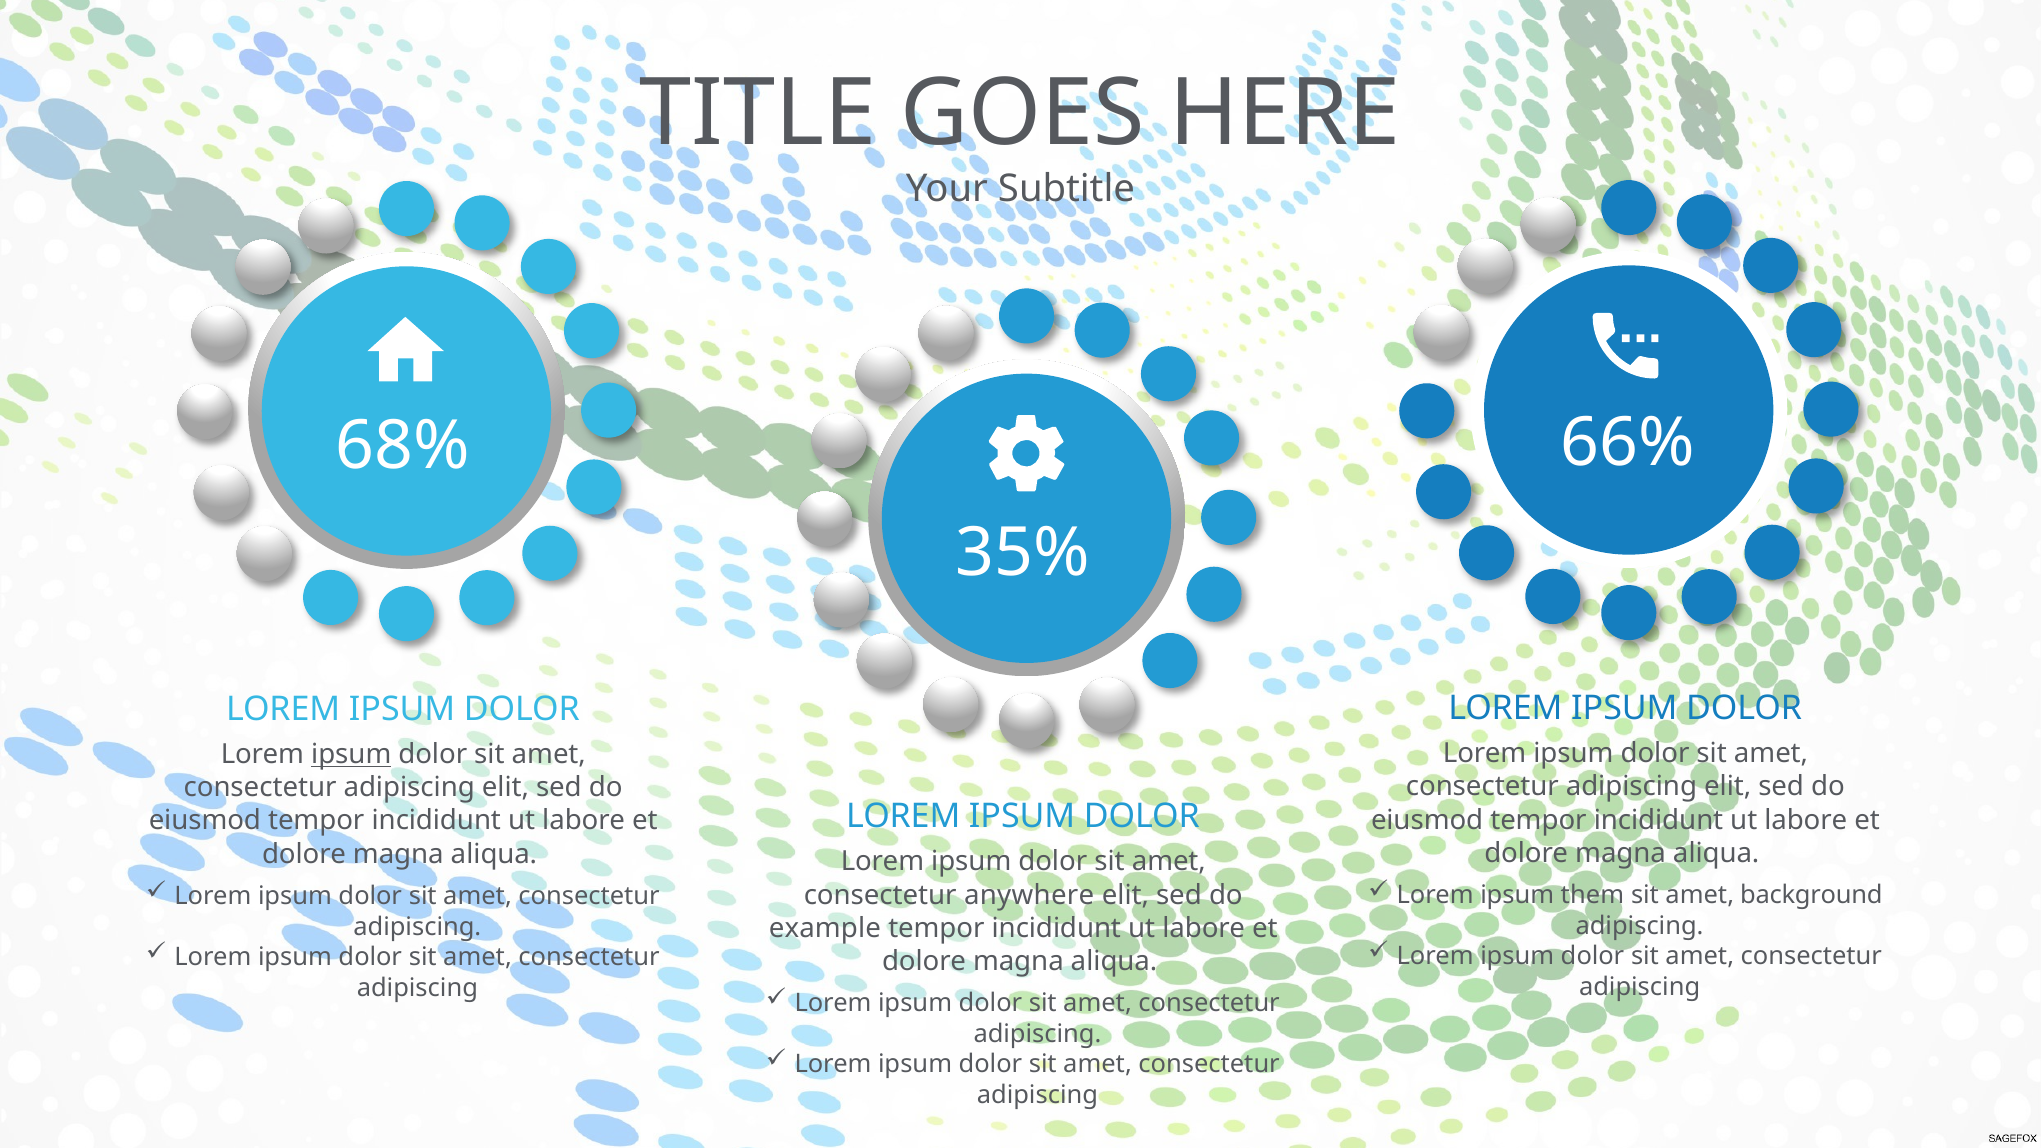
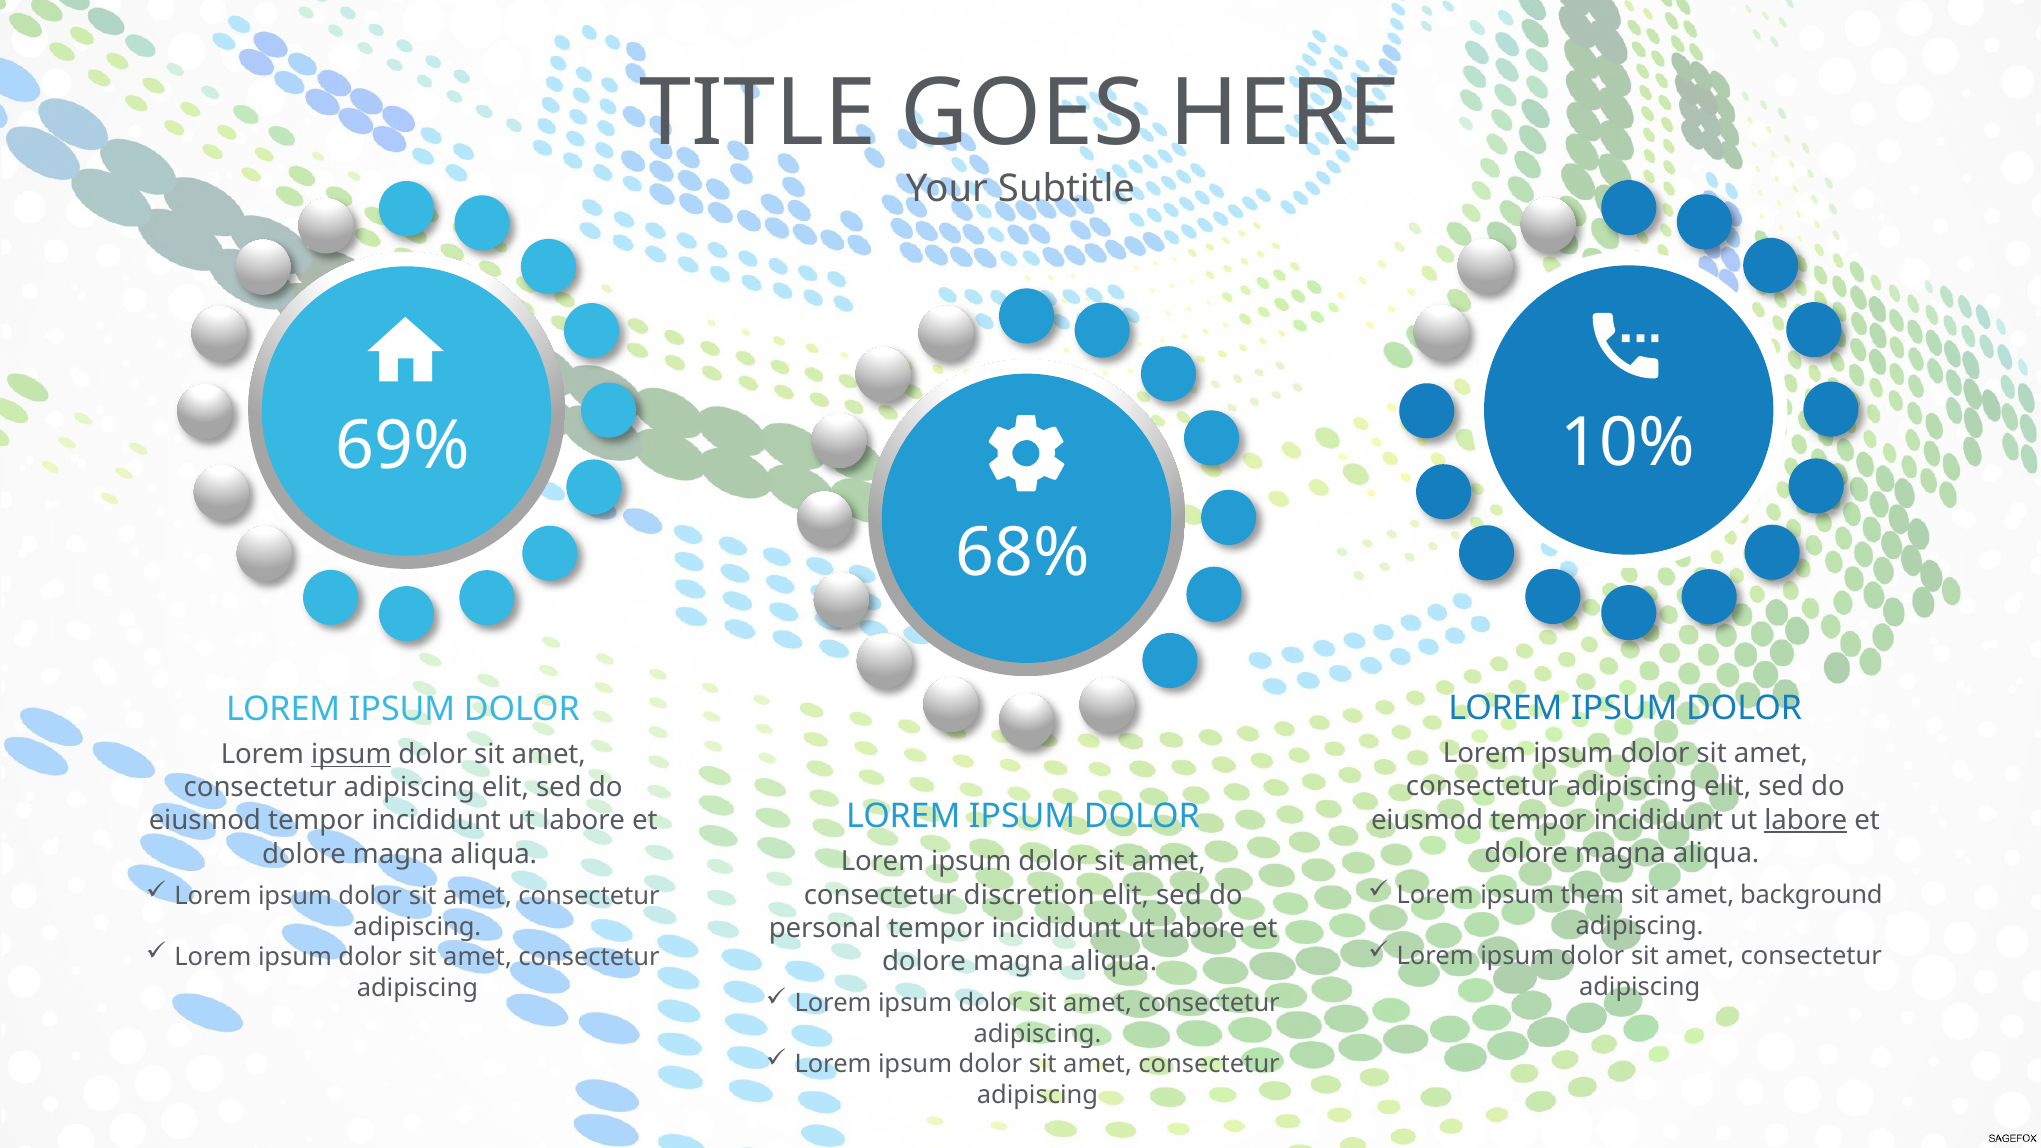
66%: 66% -> 10% (1628, 443)
68%: 68% -> 69% (403, 446)
35%: 35% -> 68% (1023, 553)
labore underline: none -> present (1806, 820)
anywhere: anywhere -> discretion (1029, 895)
example: example -> personal (825, 928)
